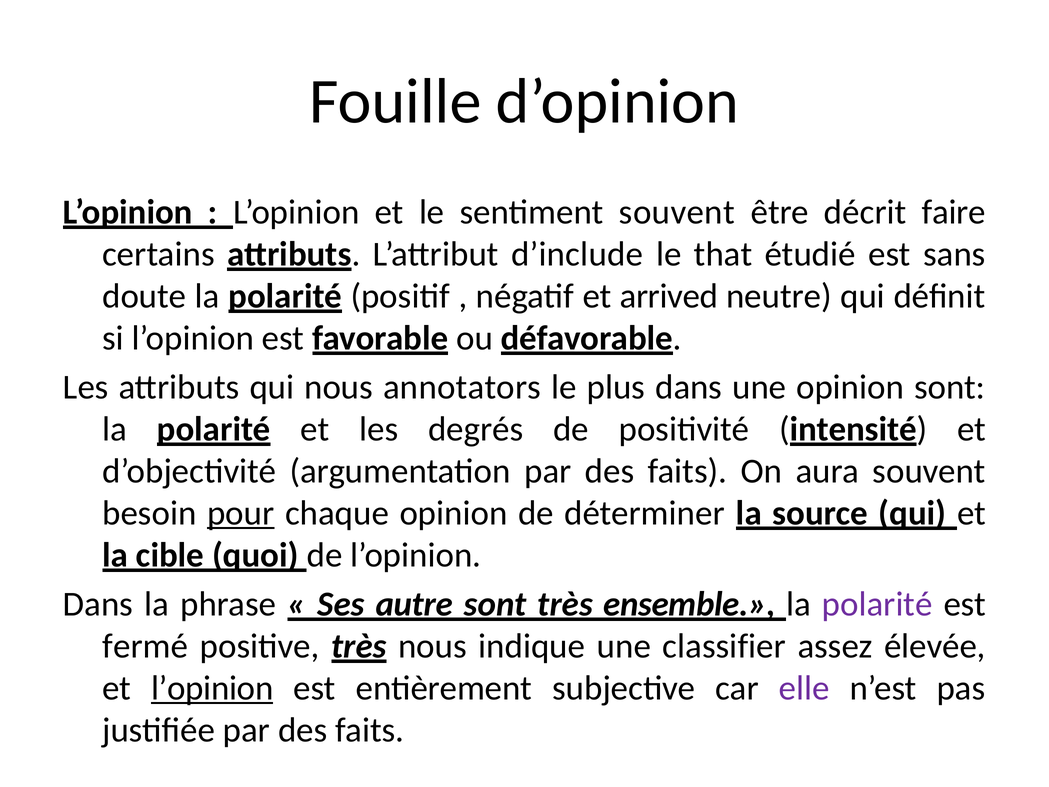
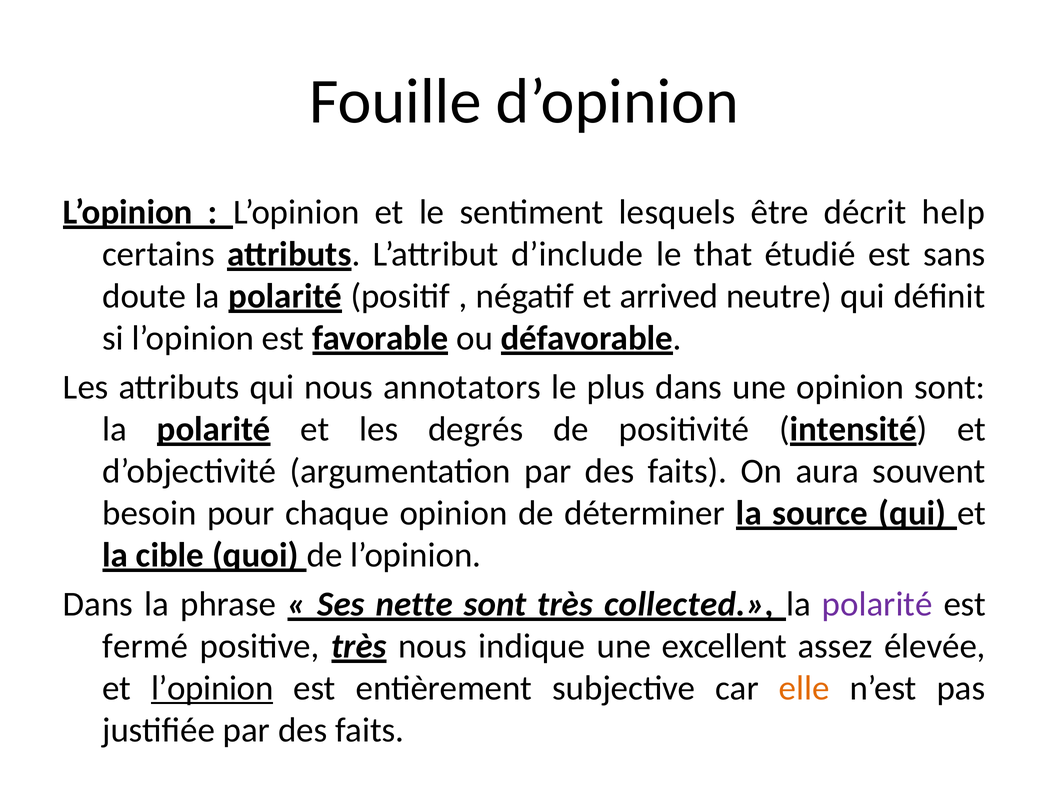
sentiment souvent: souvent -> lesquels (677, 212)
faire: faire -> help (953, 212)
pour underline: present -> none (241, 513)
autre: autre -> nette (414, 604)
ensemble: ensemble -> collected (689, 604)
classifier: classifier -> excellent (724, 646)
elle colour: purple -> orange (804, 688)
